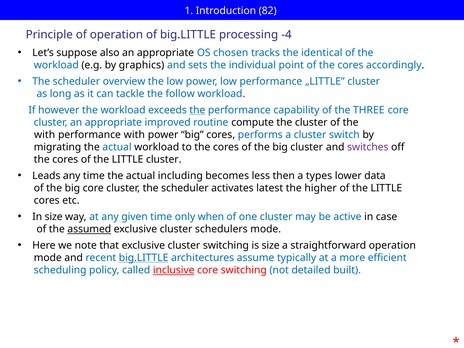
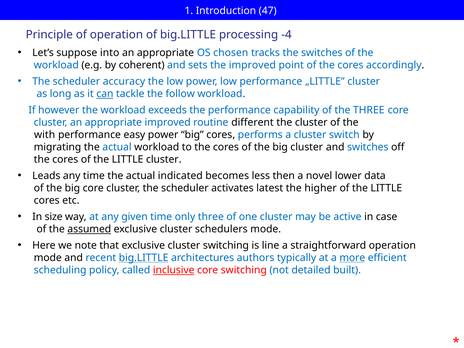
82: 82 -> 47 (268, 11)
also: also -> into (110, 53)
the identical: identical -> switches (322, 53)
graphics: graphics -> coherent (142, 65)
the individual: individual -> improved (252, 65)
overview: overview -> accuracy (124, 81)
can underline: none -> present (105, 94)
the underline: present -> none (197, 110)
compute: compute -> different (253, 122)
performance with: with -> easy (134, 135)
switches colour: purple -> blue (368, 147)
including: including -> indicated (180, 176)
types: types -> novel (319, 176)
only when: when -> three (211, 217)
is size: size -> line (271, 245)
assume: assume -> authors (256, 258)
more underline: none -> present (352, 258)
